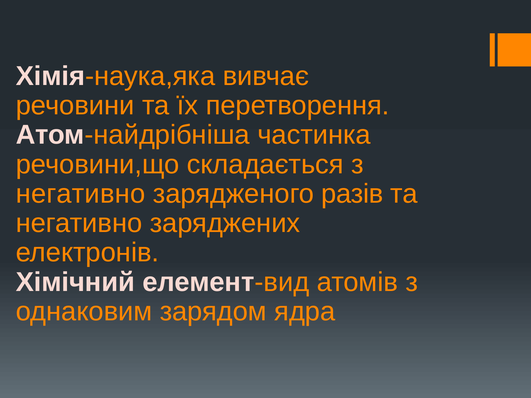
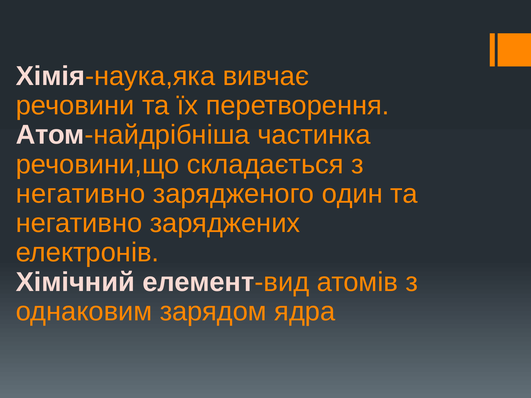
разів: разів -> один (352, 194)
